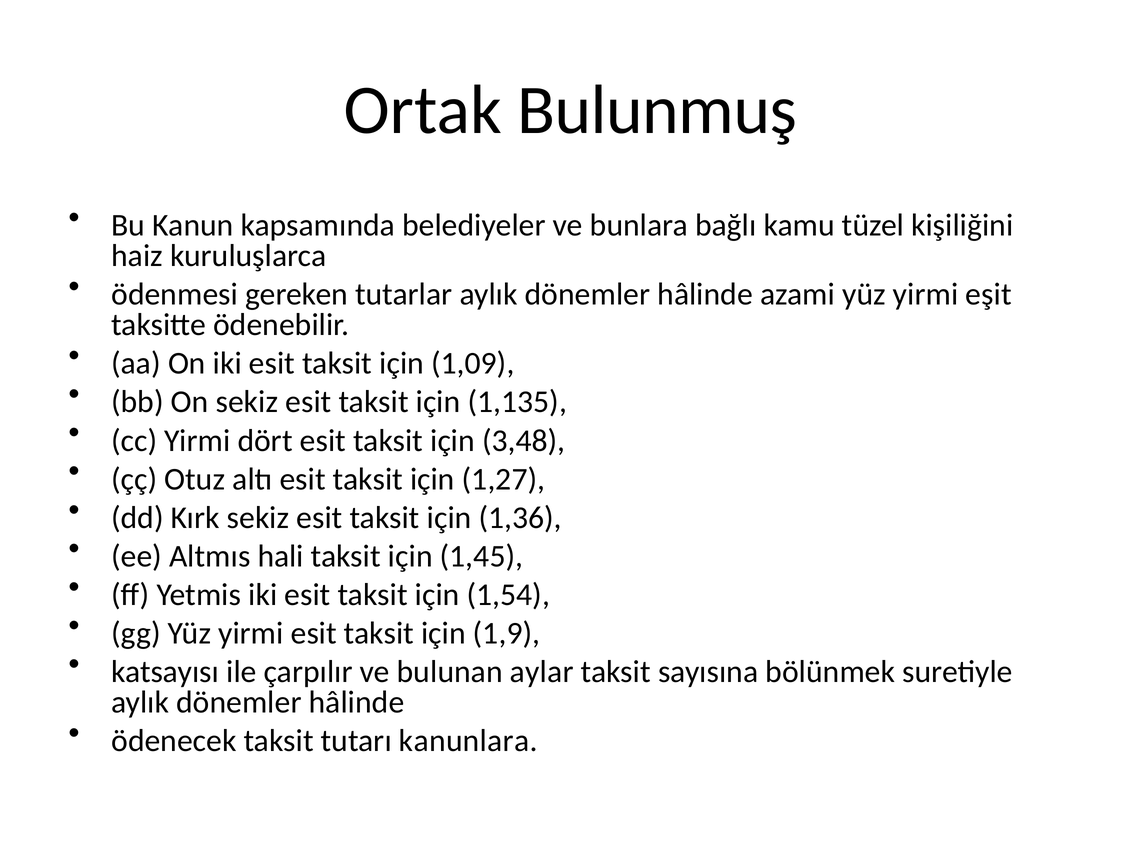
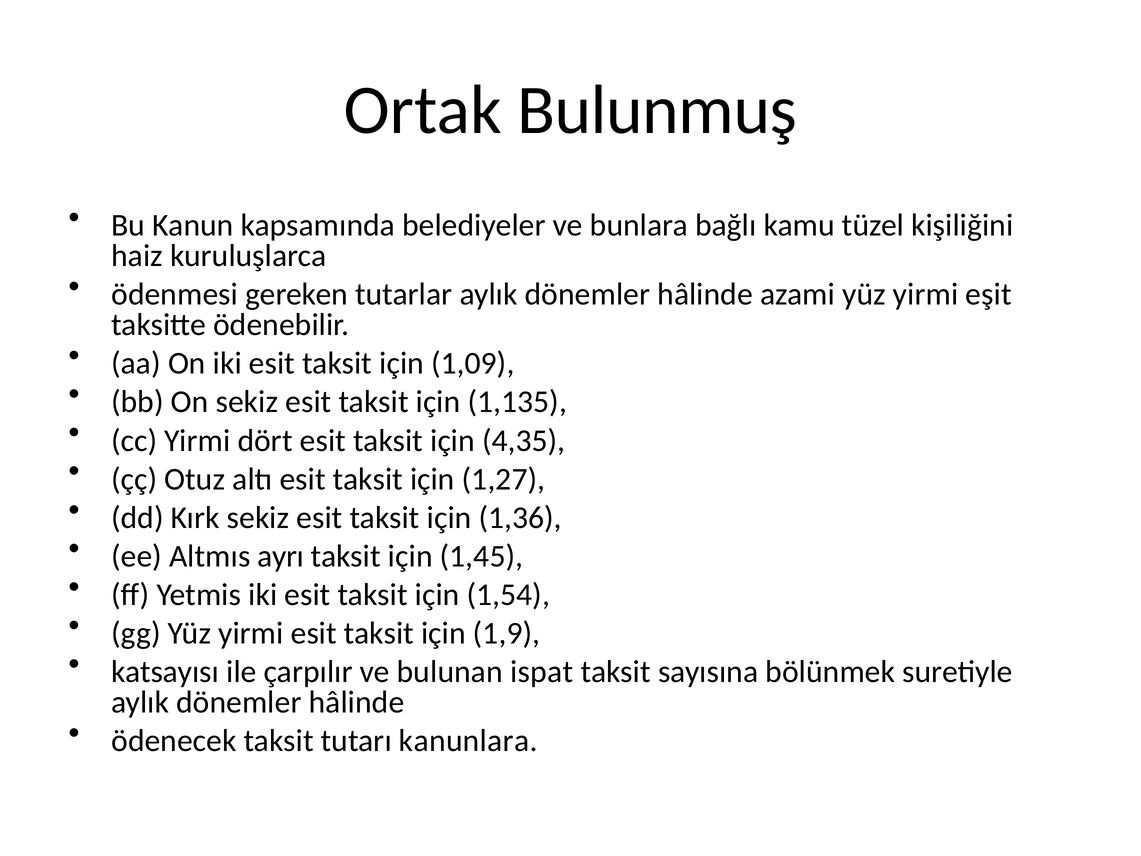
3,48: 3,48 -> 4,35 (524, 440)
hali: hali -> ayrı (281, 556)
aylar: aylar -> ispat (542, 672)
